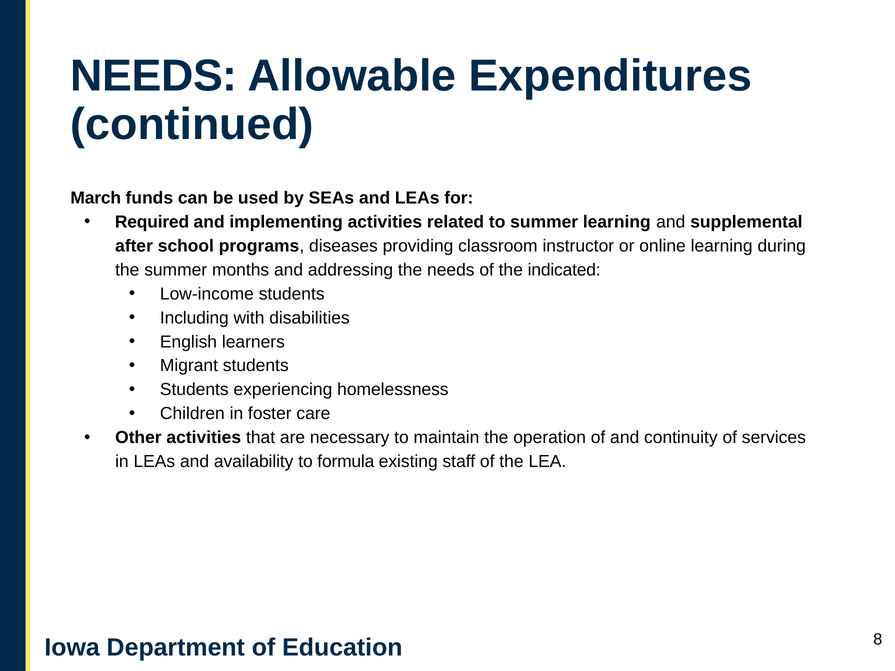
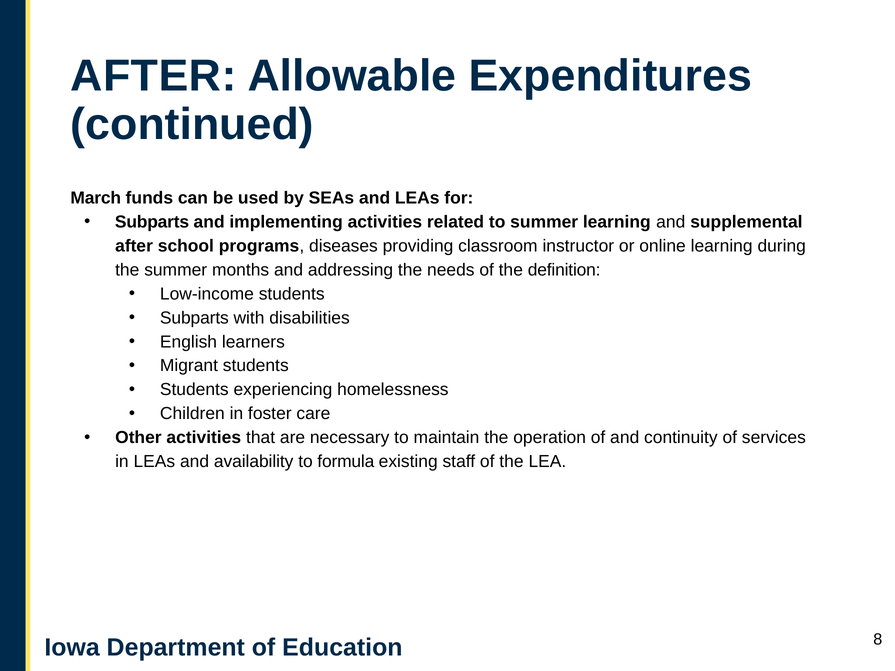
NEEDS: NEEDS -> AFTER (153, 76)
Required: Required -> Subparts (152, 222)
indicated: indicated -> definition (564, 270)
Including: Including -> Subparts (194, 318)
